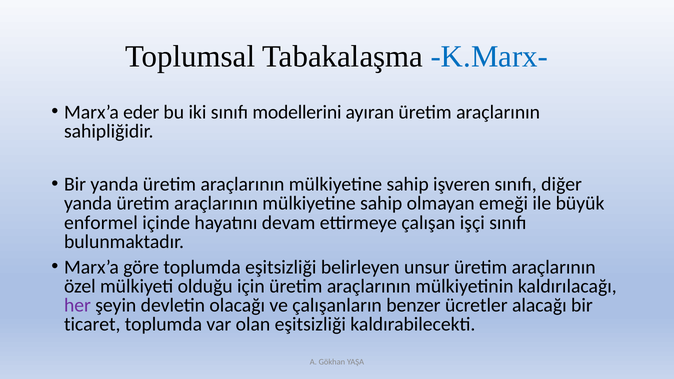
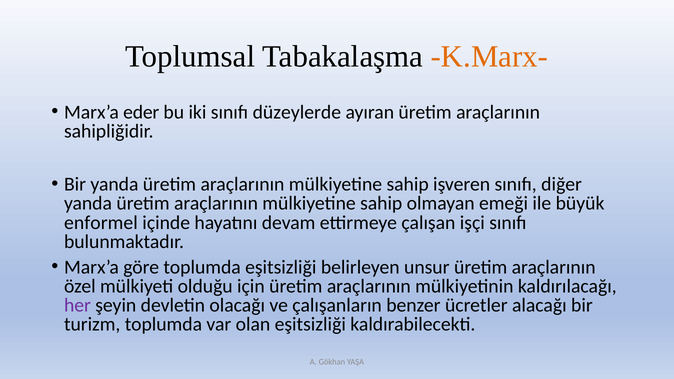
K.Marx- colour: blue -> orange (489, 57)
modellerini: modellerini -> düzeylerde (297, 112)
ticaret: ticaret -> turizm (92, 325)
